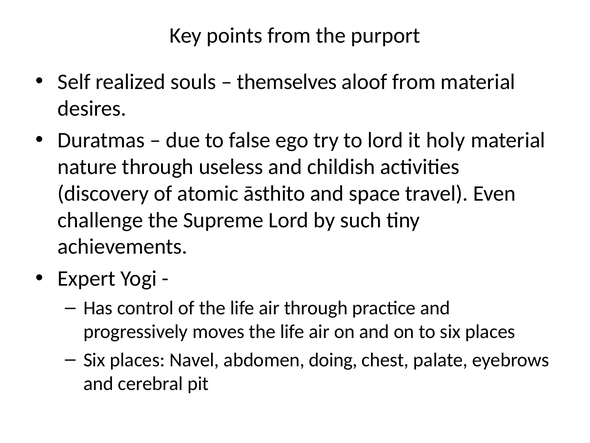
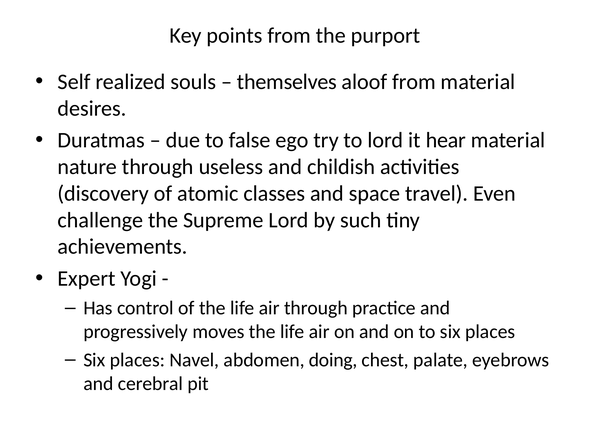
holy: holy -> hear (446, 140)
āsthito: āsthito -> classes (274, 193)
